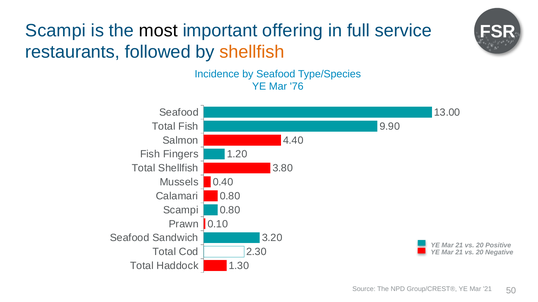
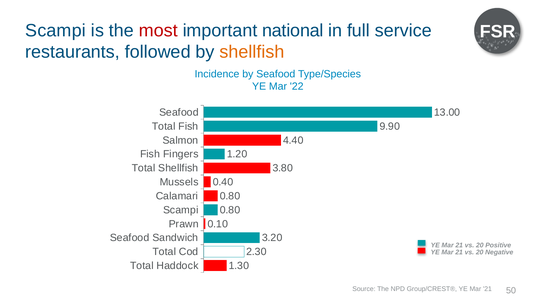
most colour: black -> red (158, 31)
offering: offering -> national (293, 31)
76: 76 -> 22 (297, 87)
